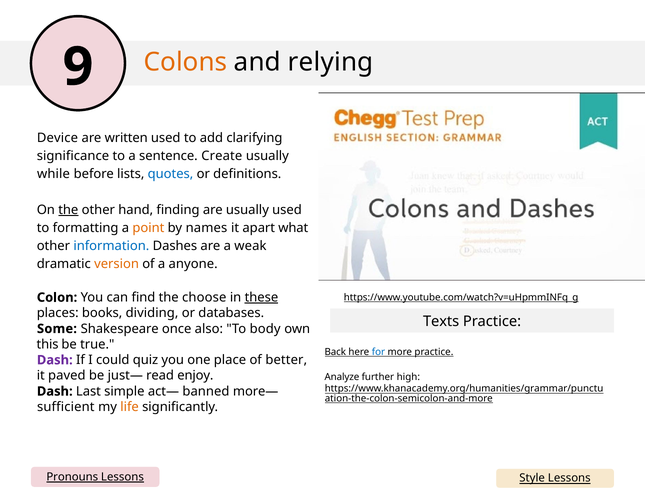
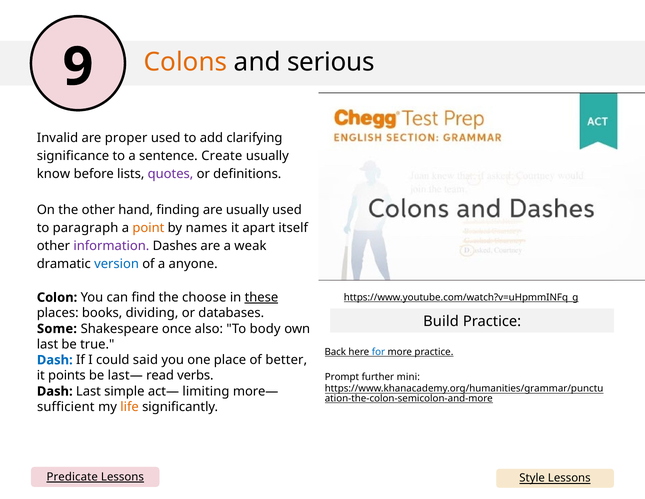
relying: relying -> serious (331, 62)
Device: Device -> Invalid (58, 138)
are written: written -> proper (126, 138)
while: while -> know (54, 174)
quotes colour: blue -> purple (171, 174)
the underline: present -> none (68, 210)
formatting: formatting -> paragraph (86, 228)
what: what -> itself (293, 228)
information colour: blue -> purple (111, 246)
version colour: orange -> blue (117, 264)
Texts: Texts -> Build (441, 321)
this: this -> last (48, 344)
Dash colour: purple -> blue (55, 360)
quiz: quiz -> said (145, 360)
paved: paved -> points (67, 375)
just—: just— -> last— (125, 375)
enjoy: enjoy -> verbs (195, 375)
Analyze: Analyze -> Prompt (342, 376)
further high: high -> mini (408, 376)
banned: banned -> limiting (206, 391)
Pronouns: Pronouns -> Predicate (72, 476)
